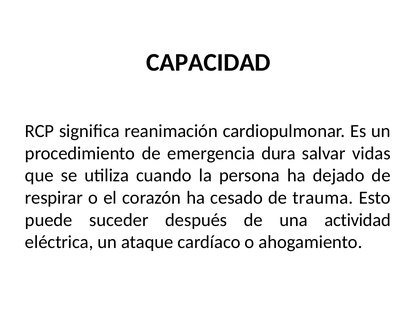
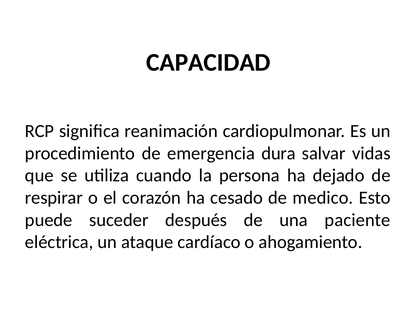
trauma: trauma -> medico (323, 198)
actividad: actividad -> paciente (358, 220)
